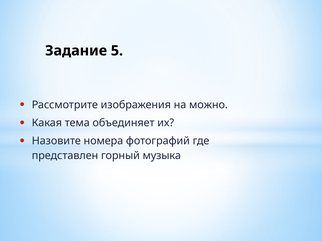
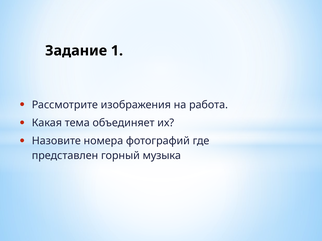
5: 5 -> 1 (117, 51)
можно: можно -> работа (209, 105)
